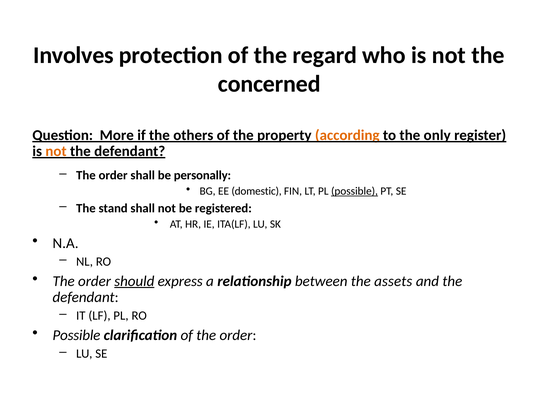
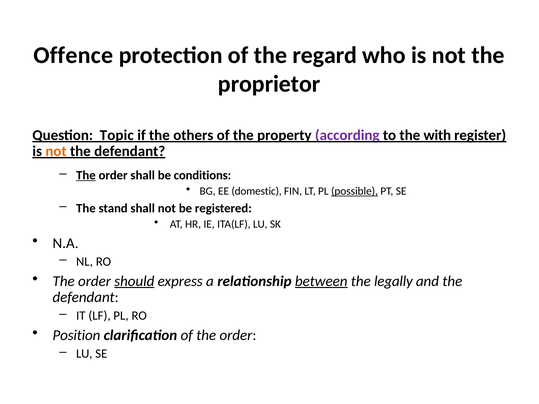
Involves: Involves -> Offence (73, 55)
concerned: concerned -> proprietor (269, 84)
More: More -> Topic (117, 135)
according colour: orange -> purple (347, 135)
only: only -> with (437, 135)
The underline: none -> present (86, 175)
personally: personally -> conditions (202, 175)
between underline: none -> present (321, 281)
assets: assets -> legally (393, 281)
Possible: Possible -> Position (76, 335)
